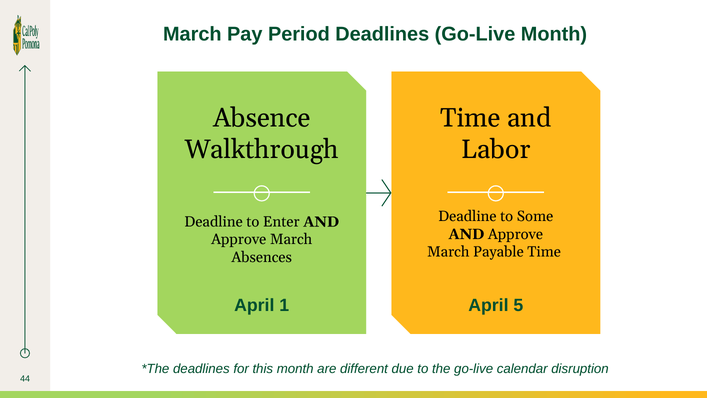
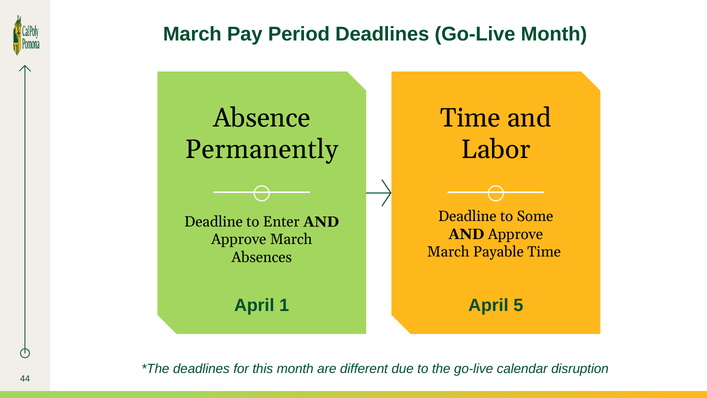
Walkthrough: Walkthrough -> Permanently (262, 150)
